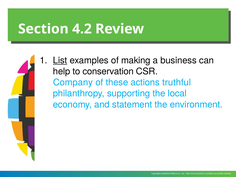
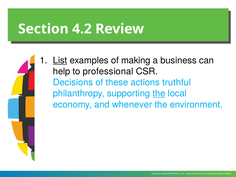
conservation: conservation -> professional (108, 71)
Company: Company -> Decisions (73, 82)
the underline: none -> present (159, 93)
statement: statement -> whenever (132, 104)
